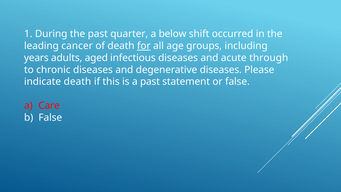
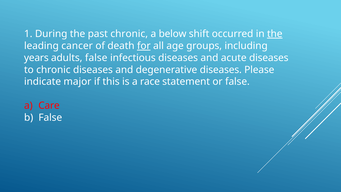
past quarter: quarter -> chronic (129, 34)
the underline: none -> present (275, 34)
adults aged: aged -> false (96, 58)
acute through: through -> diseases (269, 58)
indicate death: death -> major (77, 82)
a past: past -> race (150, 82)
